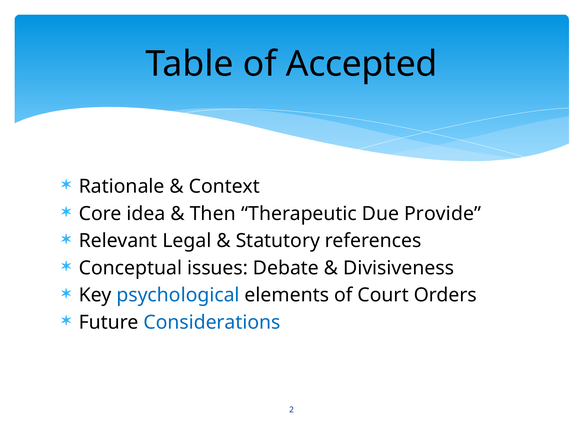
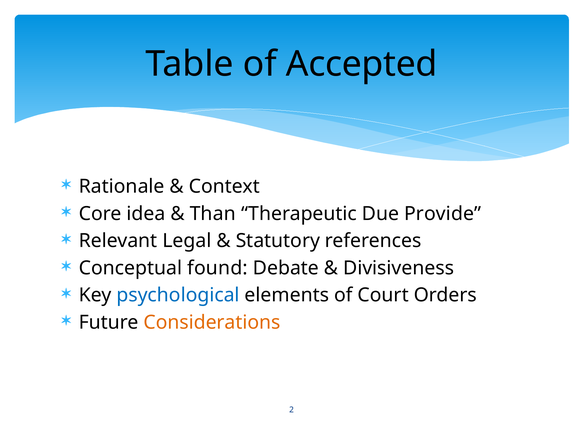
Then: Then -> Than (213, 214)
issues: issues -> found (217, 268)
Considerations colour: blue -> orange (212, 323)
